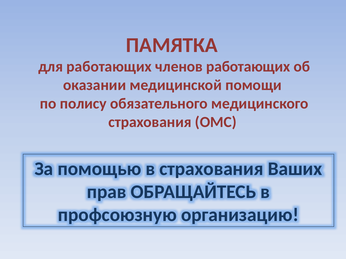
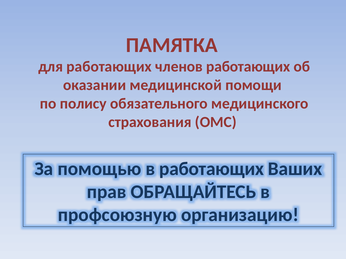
в страхования: страхования -> работающих (212, 169)
